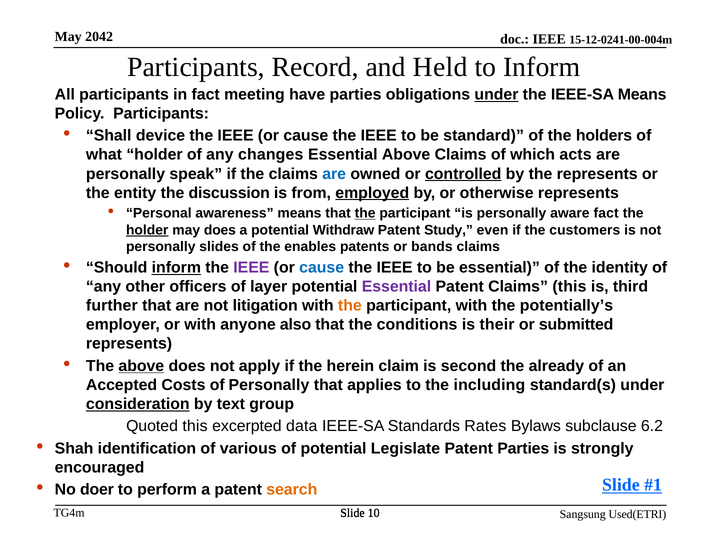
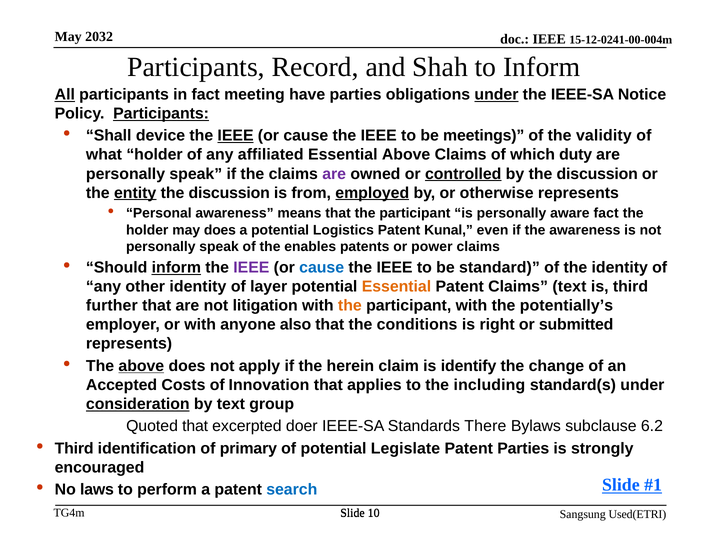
2042: 2042 -> 2032 (99, 37)
Held: Held -> Shah (440, 67)
All underline: none -> present (65, 95)
IEEE-SA Means: Means -> Notice (642, 95)
Participants underline: none -> present (161, 114)
IEEE underline: none -> present (236, 136)
standard: standard -> meetings (484, 136)
holders: holders -> validity (604, 136)
changes: changes -> affiliated (271, 155)
acts: acts -> duty (576, 155)
are colour: blue -> purple (334, 174)
by the represents: represents -> discussion (597, 174)
entity underline: none -> present (135, 193)
the underline: present -> none (365, 213)
holder underline: present -> none (147, 230)
Withdraw: Withdraw -> Logistics (343, 230)
Study: Study -> Kunal (449, 230)
the customers: customers -> awareness (585, 230)
slides: slides -> speak (219, 247)
bands: bands -> power (432, 247)
be essential: essential -> standard (499, 268)
other officers: officers -> identity (198, 287)
Essential colour: purple -> orange (396, 287)
Claims this: this -> text (569, 287)
their: their -> right (497, 325)
second: second -> identify (469, 366)
already: already -> change (556, 366)
of Personally: Personally -> Innovation (269, 385)
Quoted this: this -> that (195, 427)
data: data -> doer (302, 427)
Rates: Rates -> There (485, 427)
Shah: Shah -> Third (74, 449)
various: various -> primary (248, 449)
doer: doer -> laws (97, 490)
search colour: orange -> blue (292, 490)
